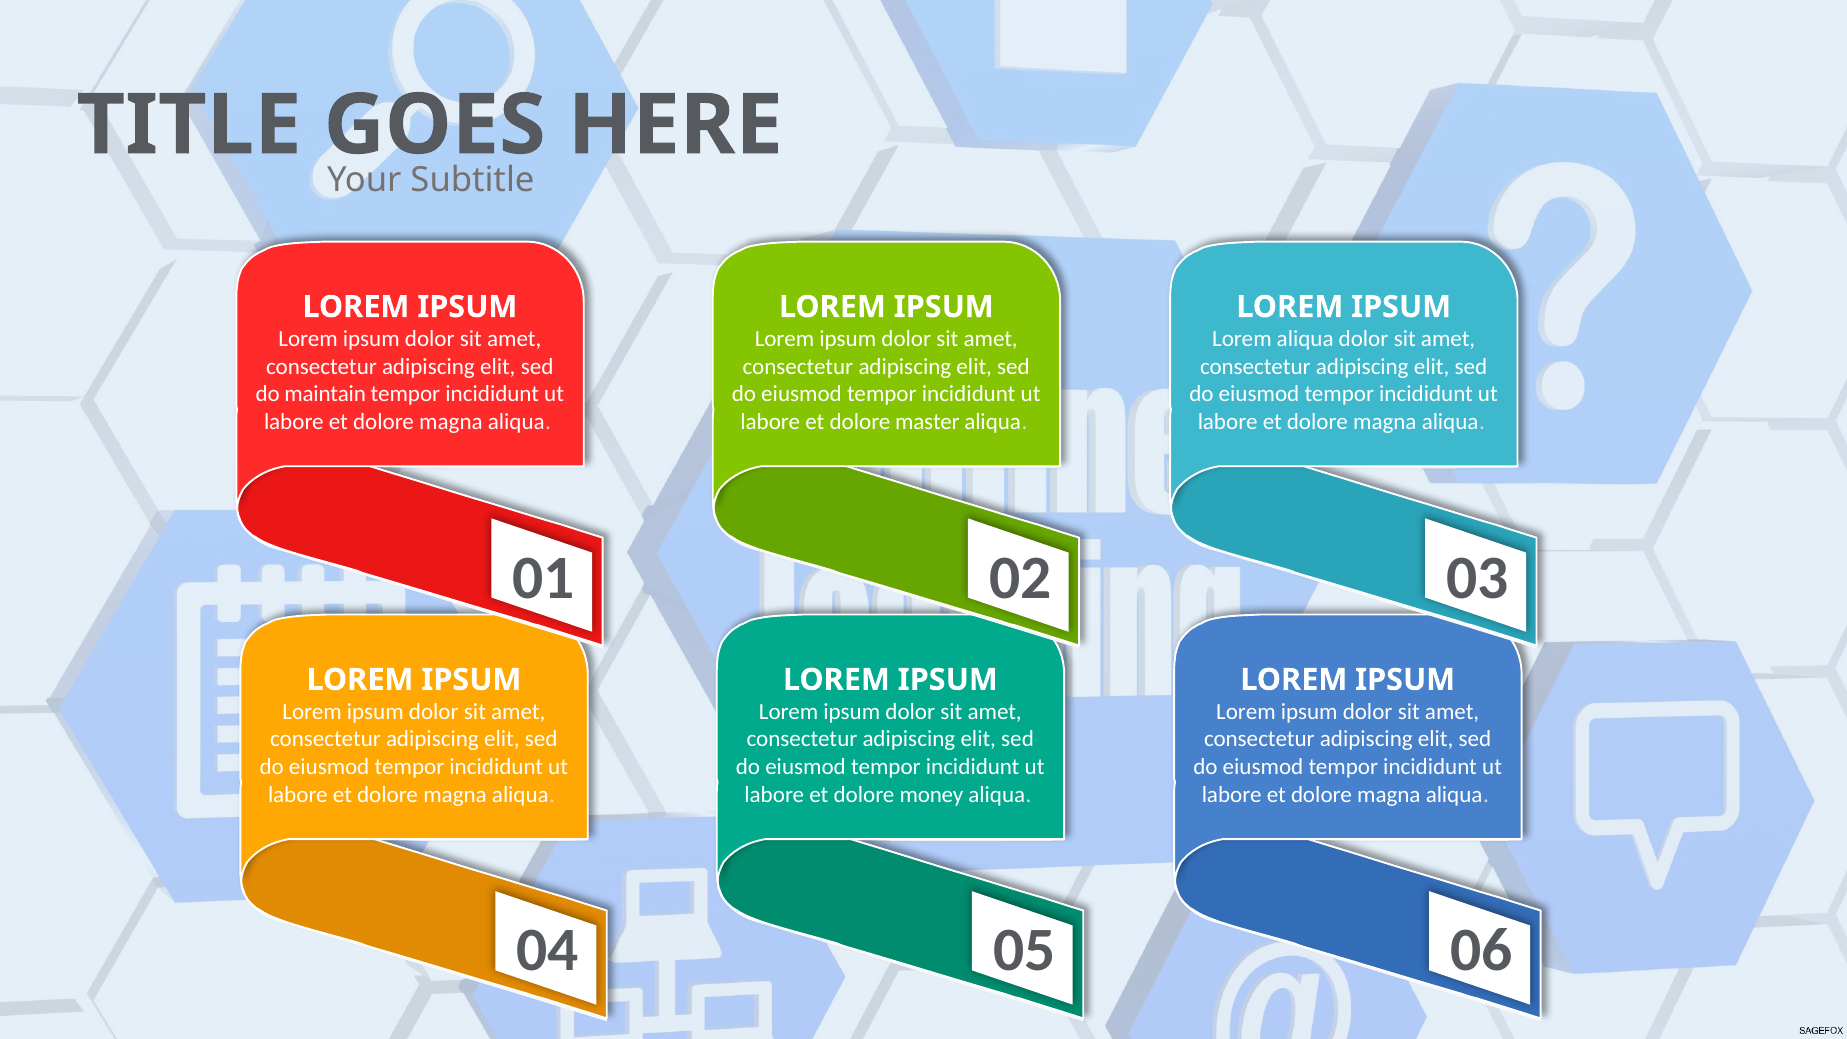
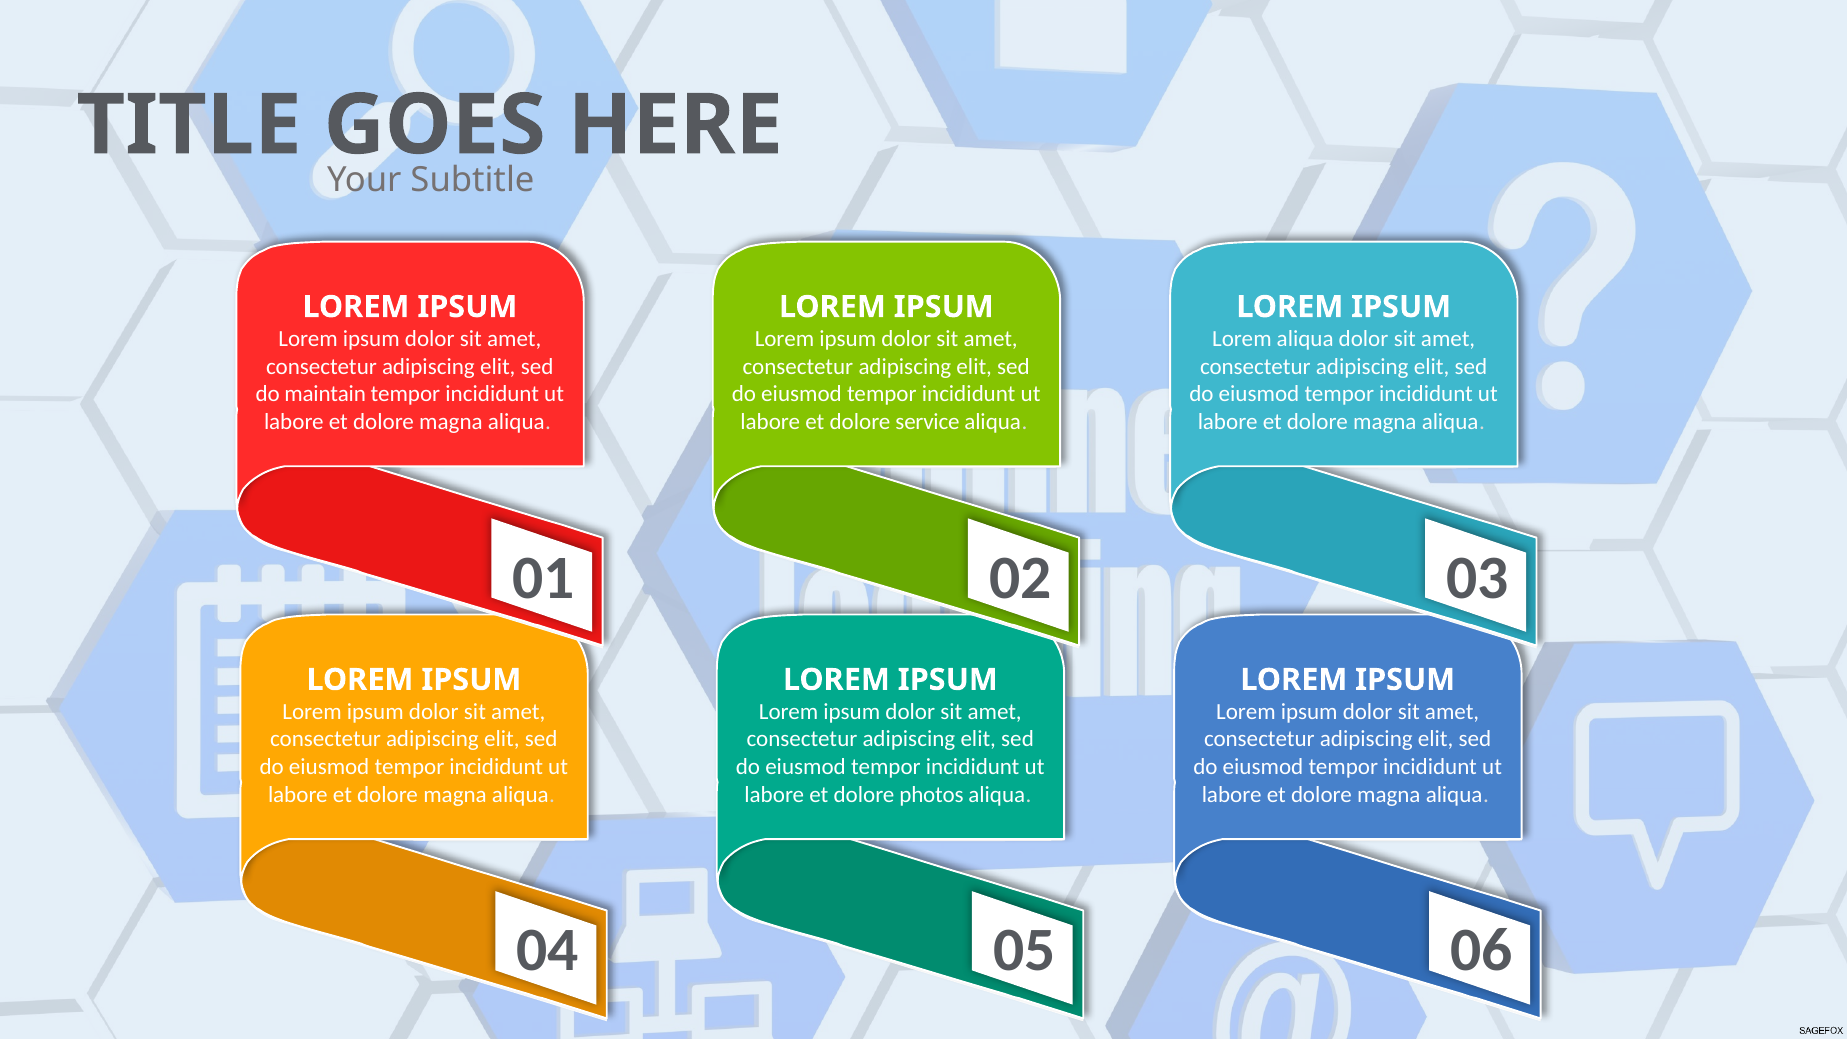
master: master -> service (927, 422)
money: money -> photos (932, 795)
